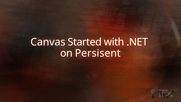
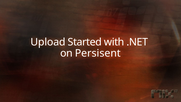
Canvas: Canvas -> Upload (48, 42)
